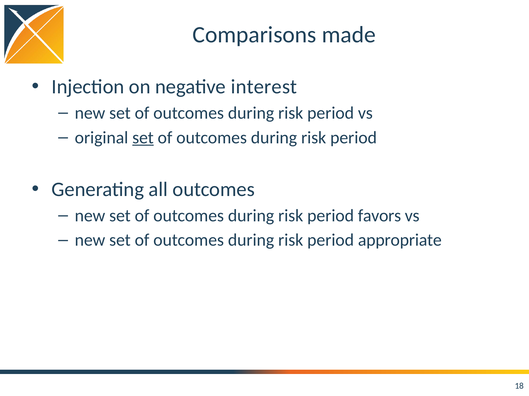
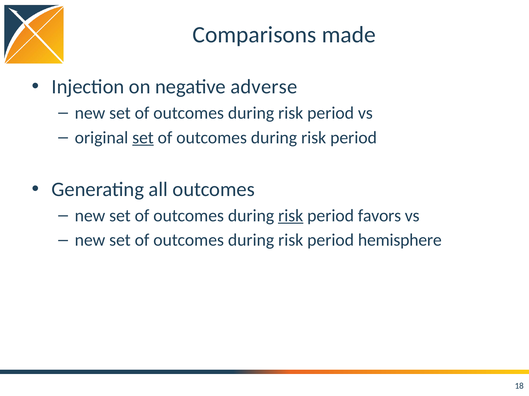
interest: interest -> adverse (264, 87)
risk underline: none -> present (291, 216)
appropriate: appropriate -> hemisphere (400, 241)
